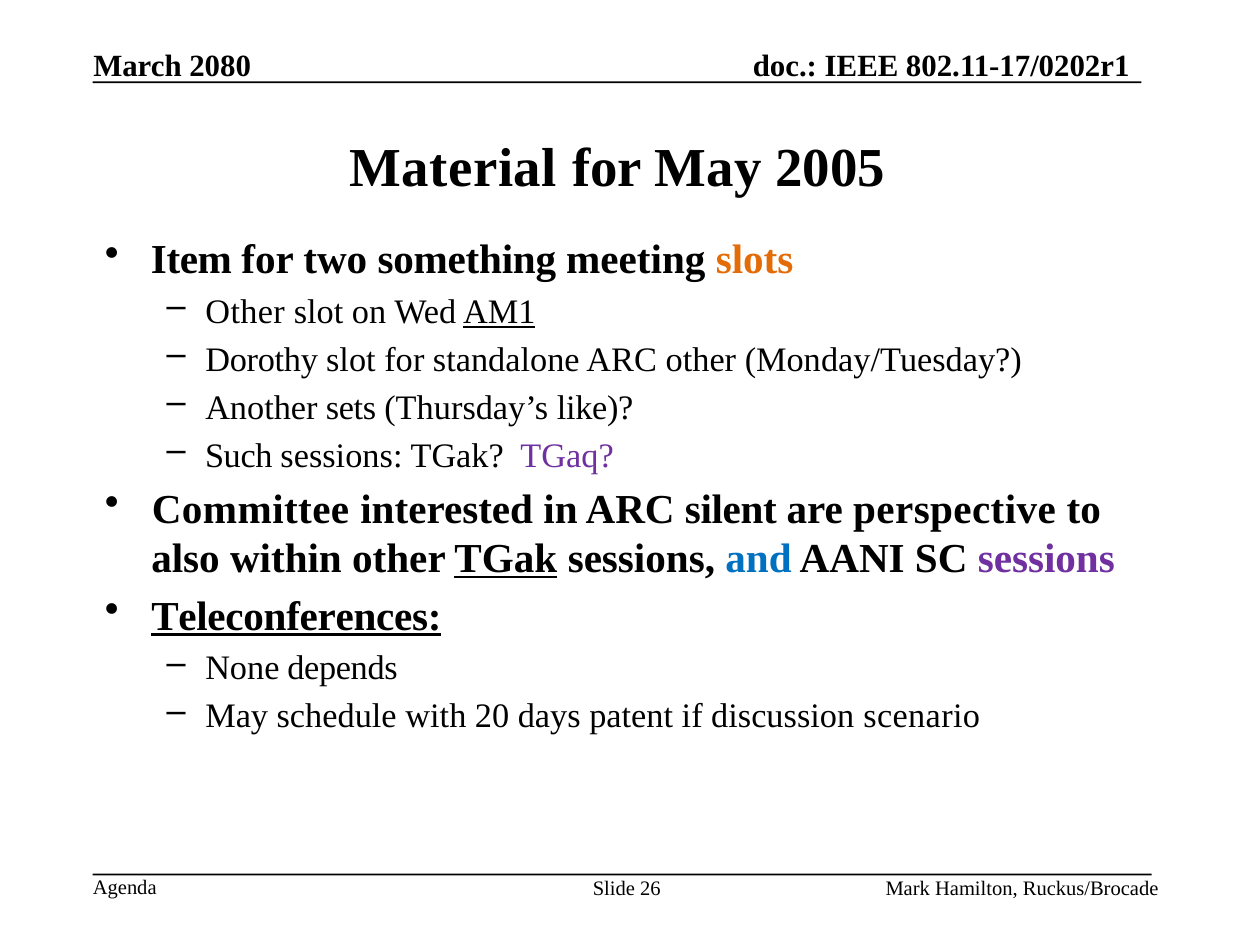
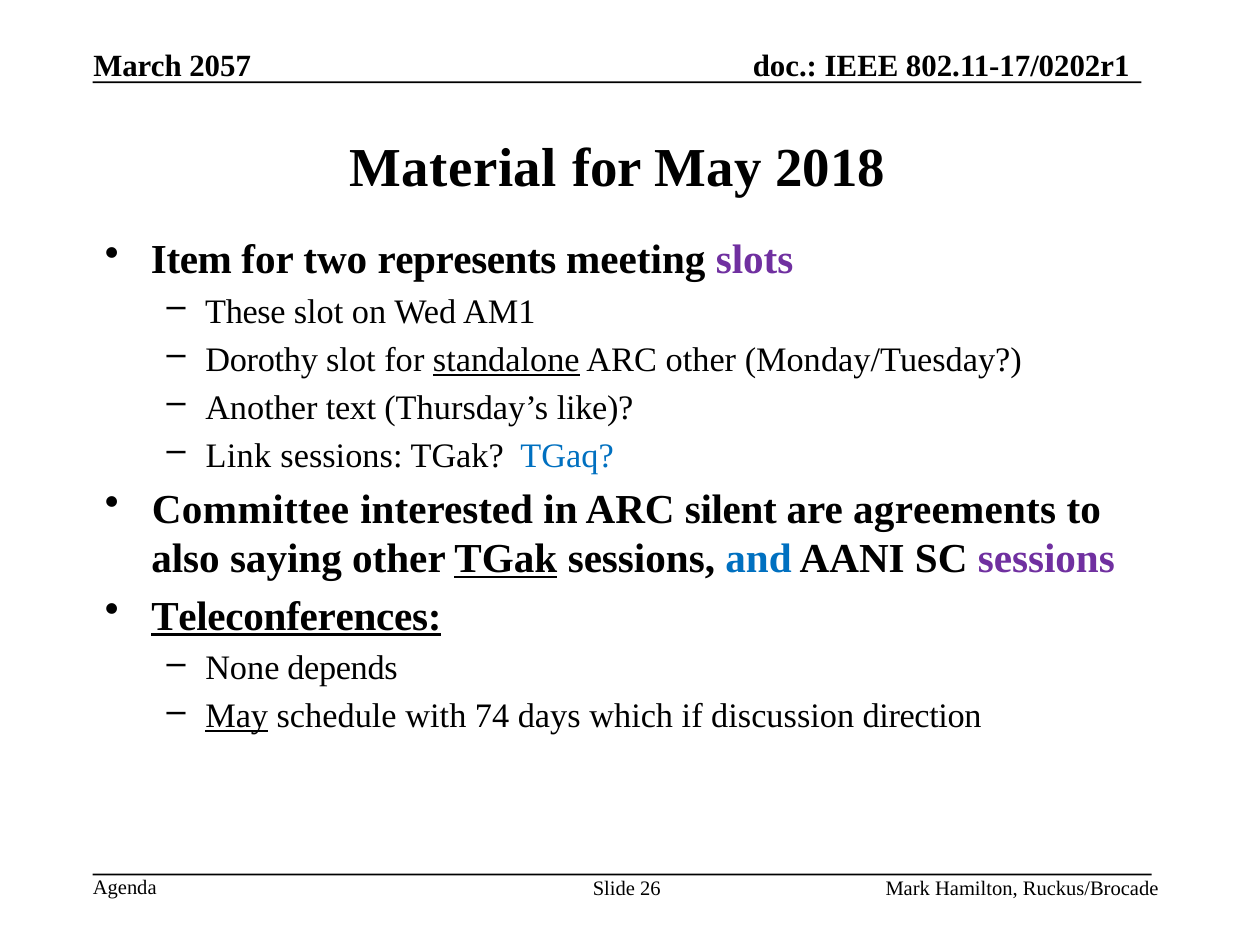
2080: 2080 -> 2057 (220, 66)
2005: 2005 -> 2018 (830, 168)
something: something -> represents (467, 260)
slots colour: orange -> purple (755, 260)
Other: Other -> These (245, 312)
AM1 underline: present -> none (499, 312)
standalone underline: none -> present (506, 360)
sets: sets -> text (351, 408)
Such: Such -> Link (238, 456)
TGaq colour: purple -> blue (567, 456)
perspective: perspective -> agreements (955, 510)
within: within -> saying (286, 559)
May underline: none -> present (237, 716)
20: 20 -> 74 (492, 716)
patent: patent -> which (631, 716)
scenario: scenario -> direction (922, 716)
